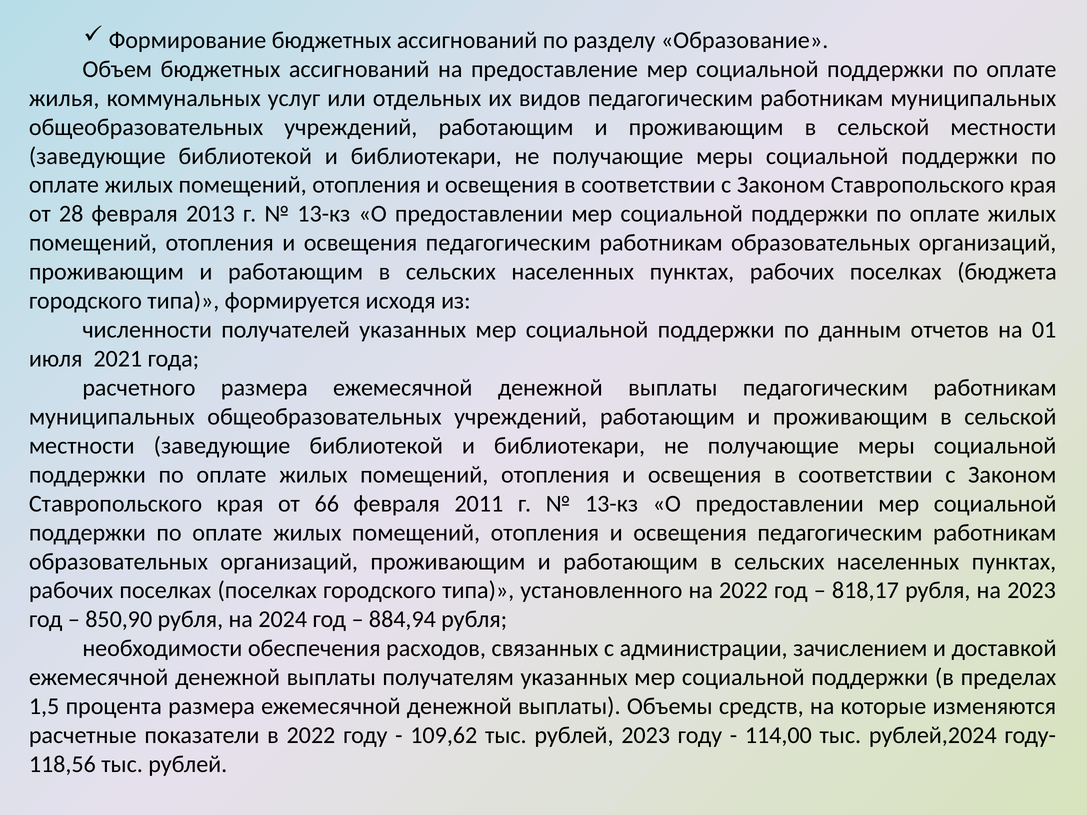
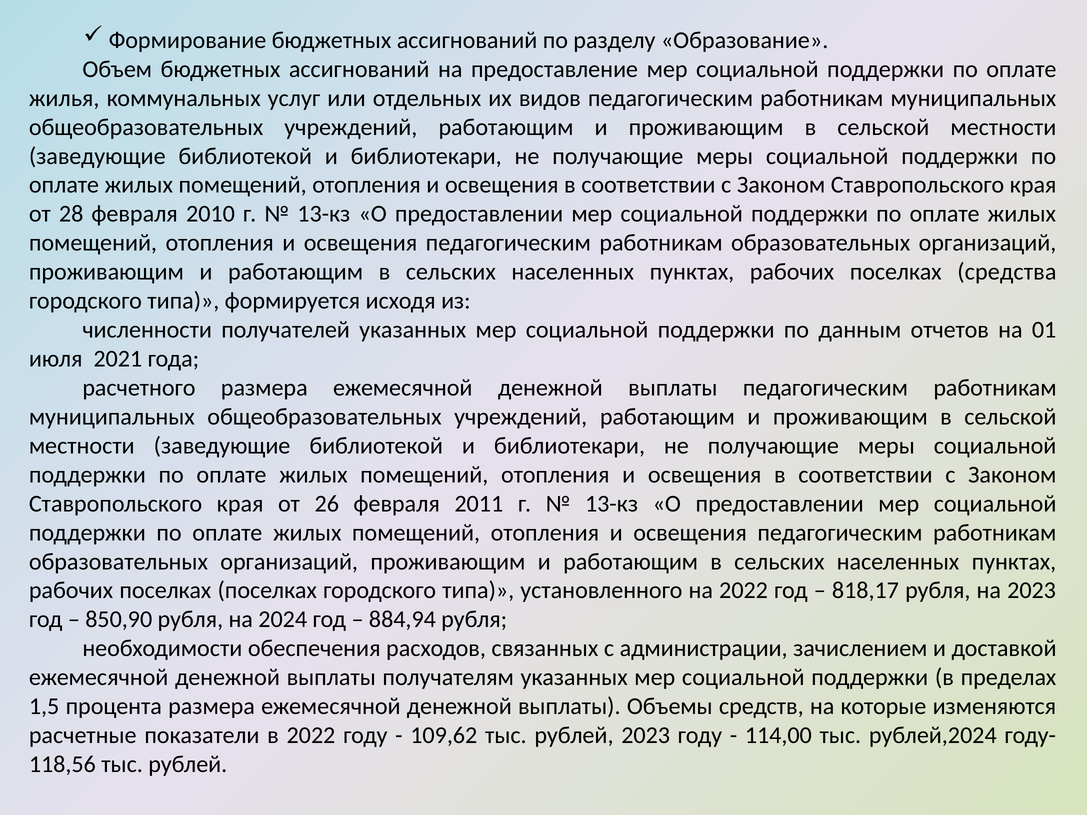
2013: 2013 -> 2010 (210, 214)
бюджета: бюджета -> средства (1007, 272)
66: 66 -> 26 (327, 504)
